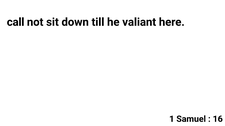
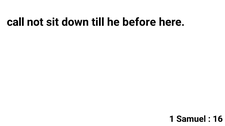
valiant: valiant -> before (139, 22)
